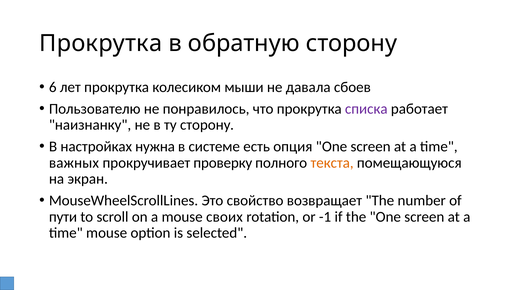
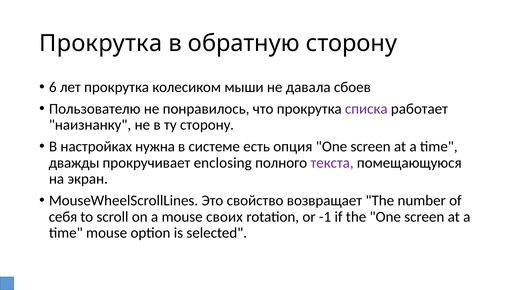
важных: важных -> дважды (74, 163)
проверку: проверку -> enclosing (223, 163)
текста colour: orange -> purple (332, 163)
пути: пути -> себя (63, 217)
